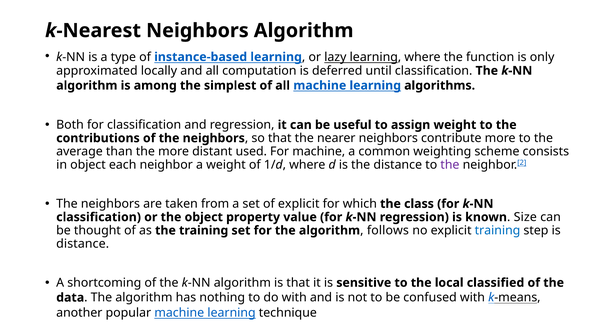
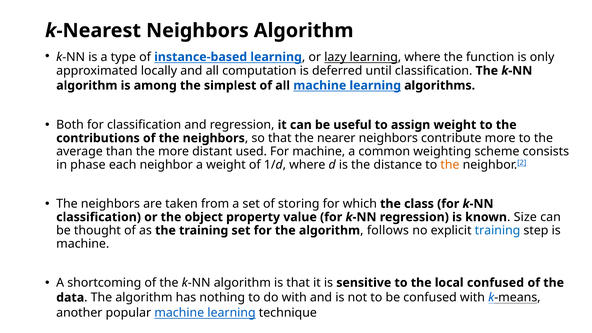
in object: object -> phase (88, 165)
the colour: purple -> orange (450, 165)
of explicit: explicit -> storing (299, 204)
distance: distance -> machine (83, 244)
local classified: classified -> confused (495, 283)
